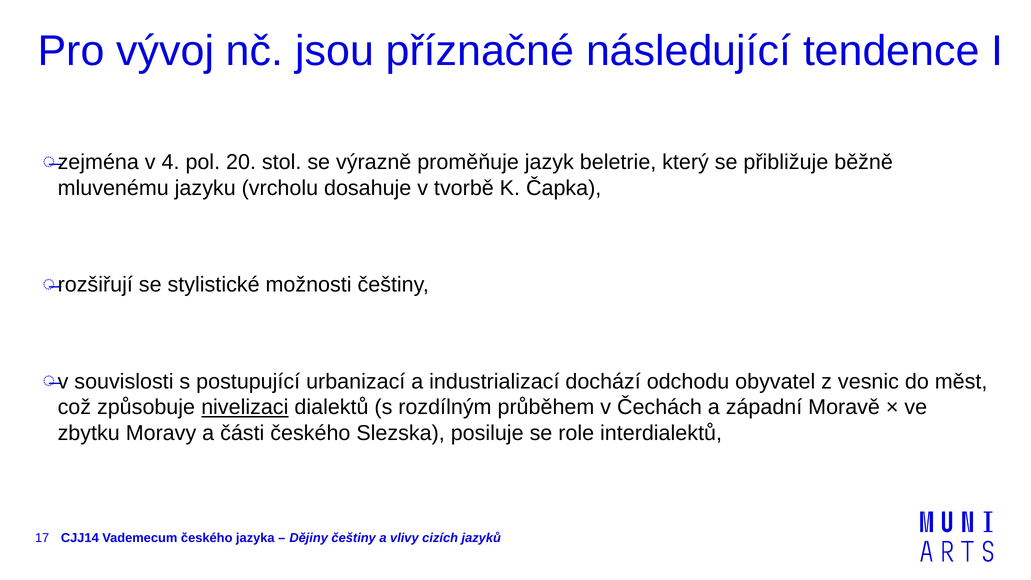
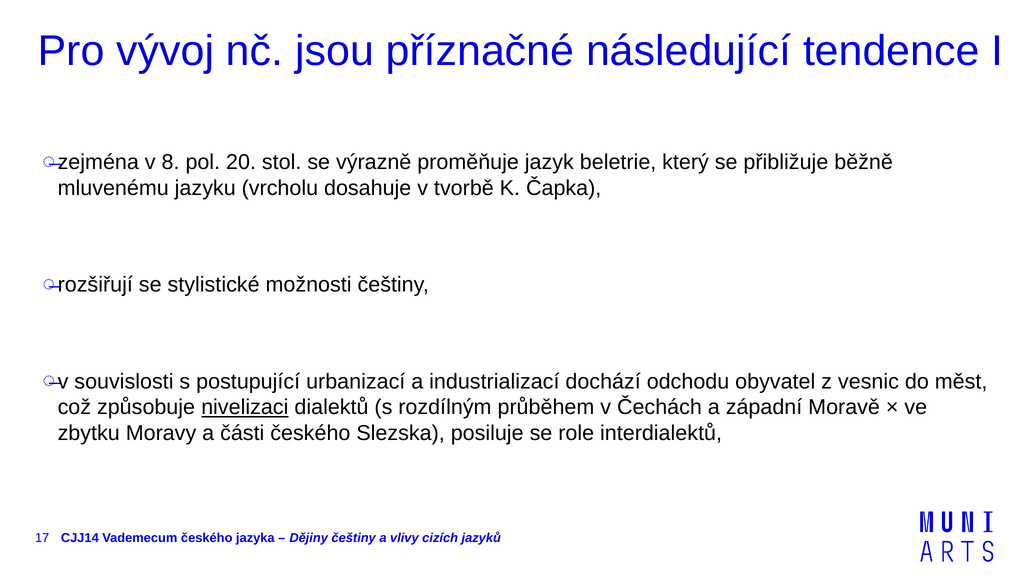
4: 4 -> 8 (171, 162)
